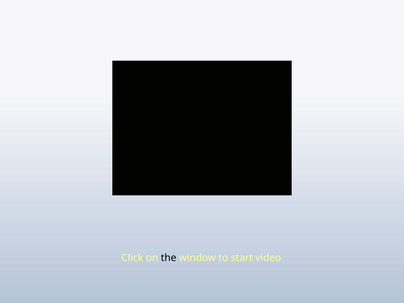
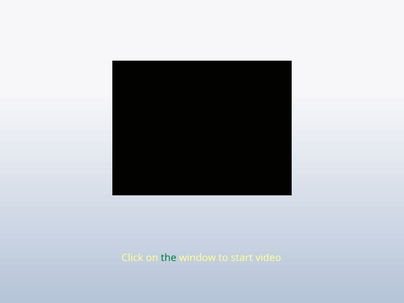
the colour: black -> green (169, 258)
